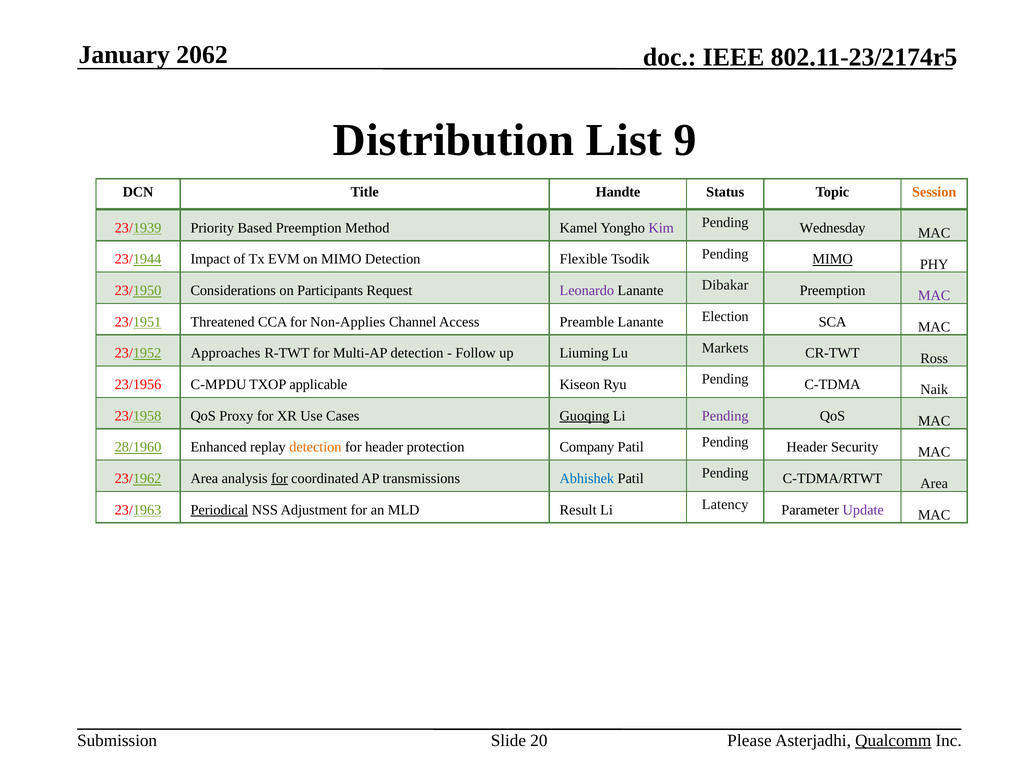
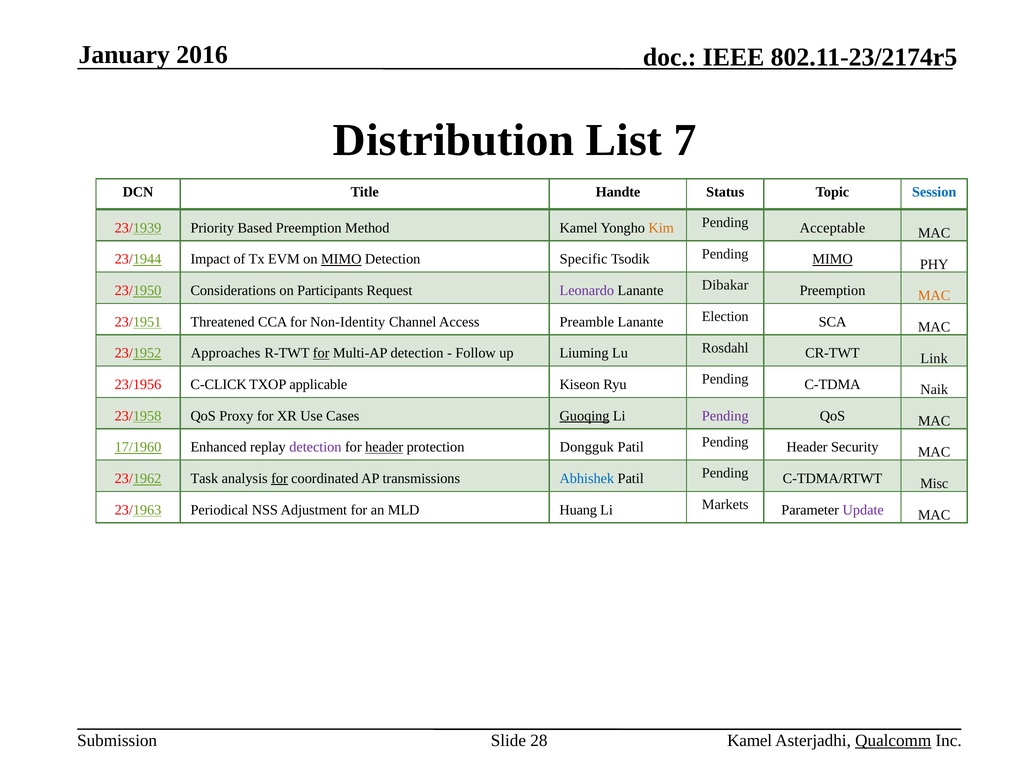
2062: 2062 -> 2016 (202, 55)
9: 9 -> 7 (685, 140)
Session colour: orange -> blue (934, 192)
Kim colour: purple -> orange (661, 228)
Wednesday: Wednesday -> Acceptable (832, 228)
MIMO underline: none -> present (341, 259)
Flexible: Flexible -> Specific (584, 259)
MAC colour: purple -> orange (934, 296)
Non-Applies: Non-Applies -> Non-Identity (348, 322)
for underline: none -> present (321, 353)
Markets: Markets -> Rosdahl (725, 348)
Ross: Ross -> Link (934, 359)
C-MPDU: C-MPDU -> C-CLICK (219, 385)
28/1960: 28/1960 -> 17/1960 (138, 447)
detection colour: orange -> purple (315, 447)
header underline: none -> present (384, 447)
Company: Company -> Dongguk (587, 447)
23/1962 Area: Area -> Task (204, 479)
C-TDMA/RTWT Area: Area -> Misc (934, 484)
Periodical underline: present -> none (219, 510)
Result: Result -> Huang (578, 510)
Latency: Latency -> Markets (725, 505)
20: 20 -> 28 (539, 741)
Please: Please -> Kamel (750, 741)
